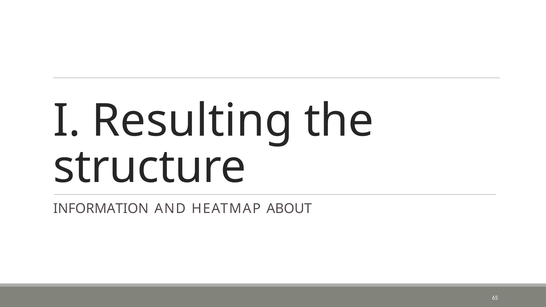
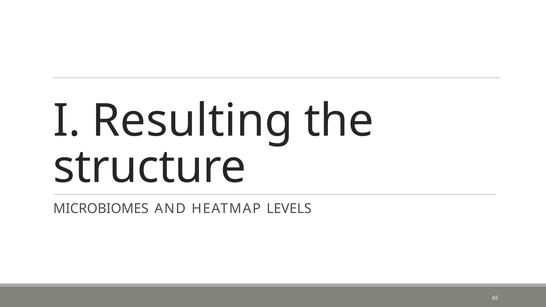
INFORMATION: INFORMATION -> MICROBIOMES (101, 209)
ABOUT: ABOUT -> LEVELS (289, 209)
